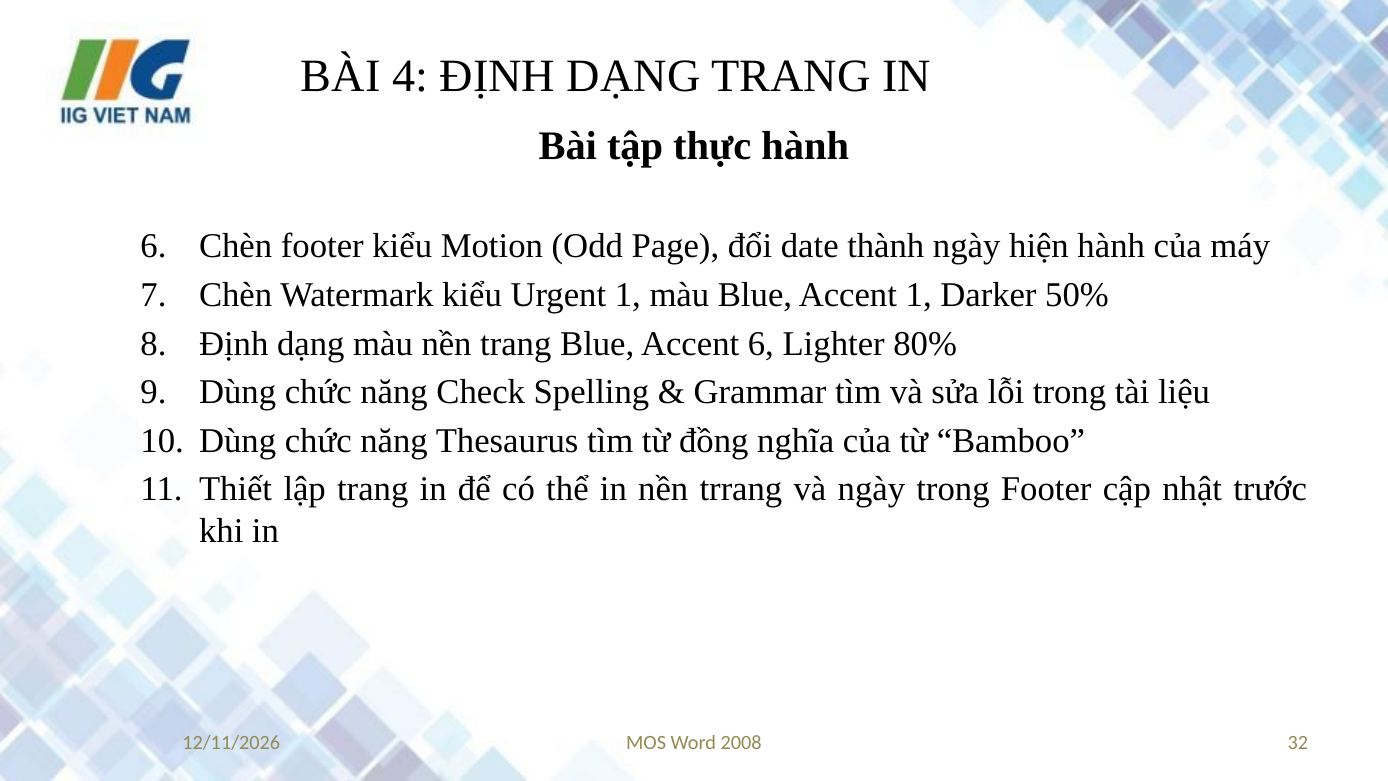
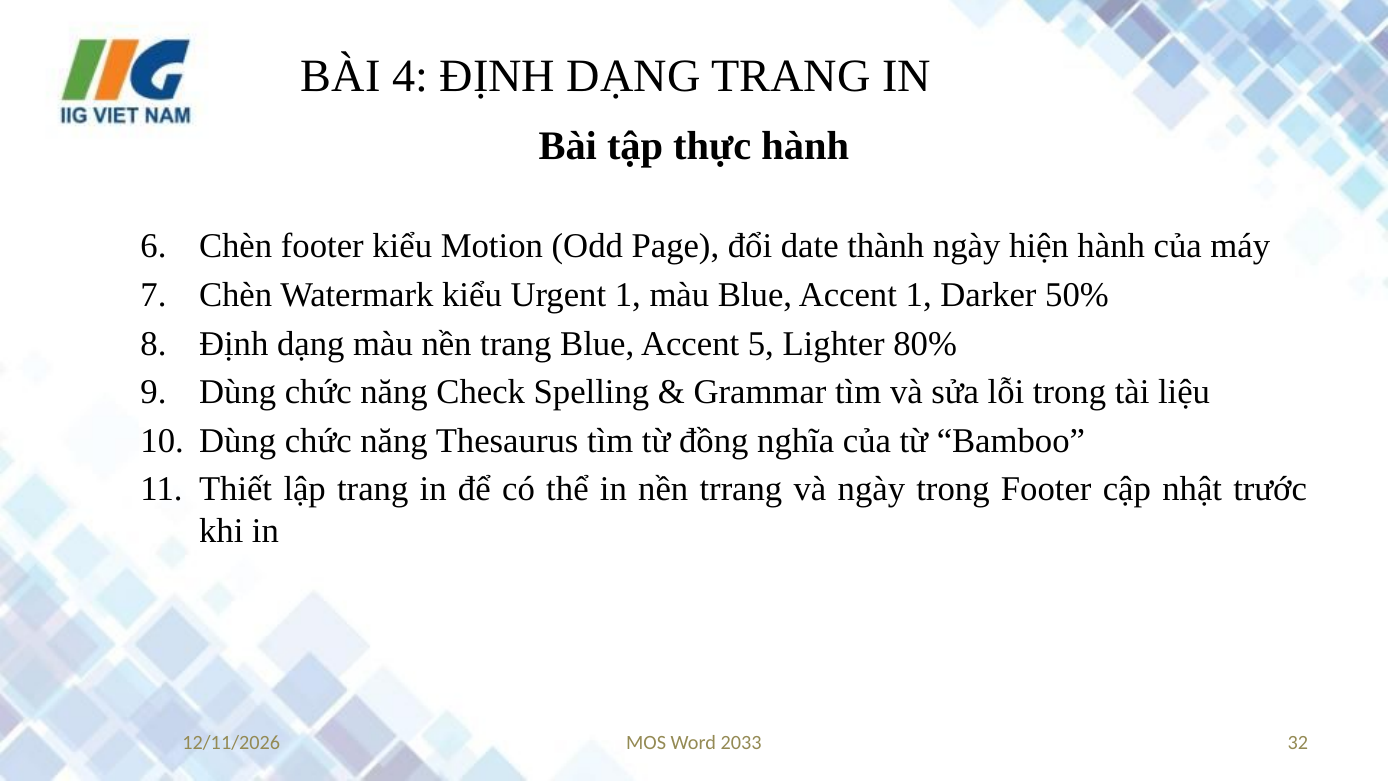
Accent 6: 6 -> 5 (761, 344)
2008: 2008 -> 2033 (741, 742)
